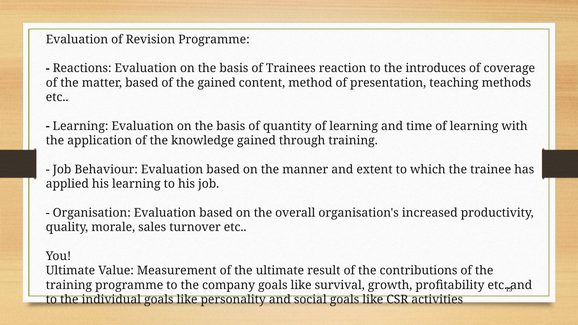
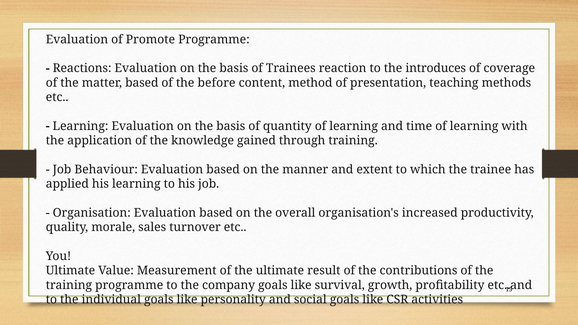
Revision: Revision -> Promote (150, 39)
the gained: gained -> before (217, 83)
